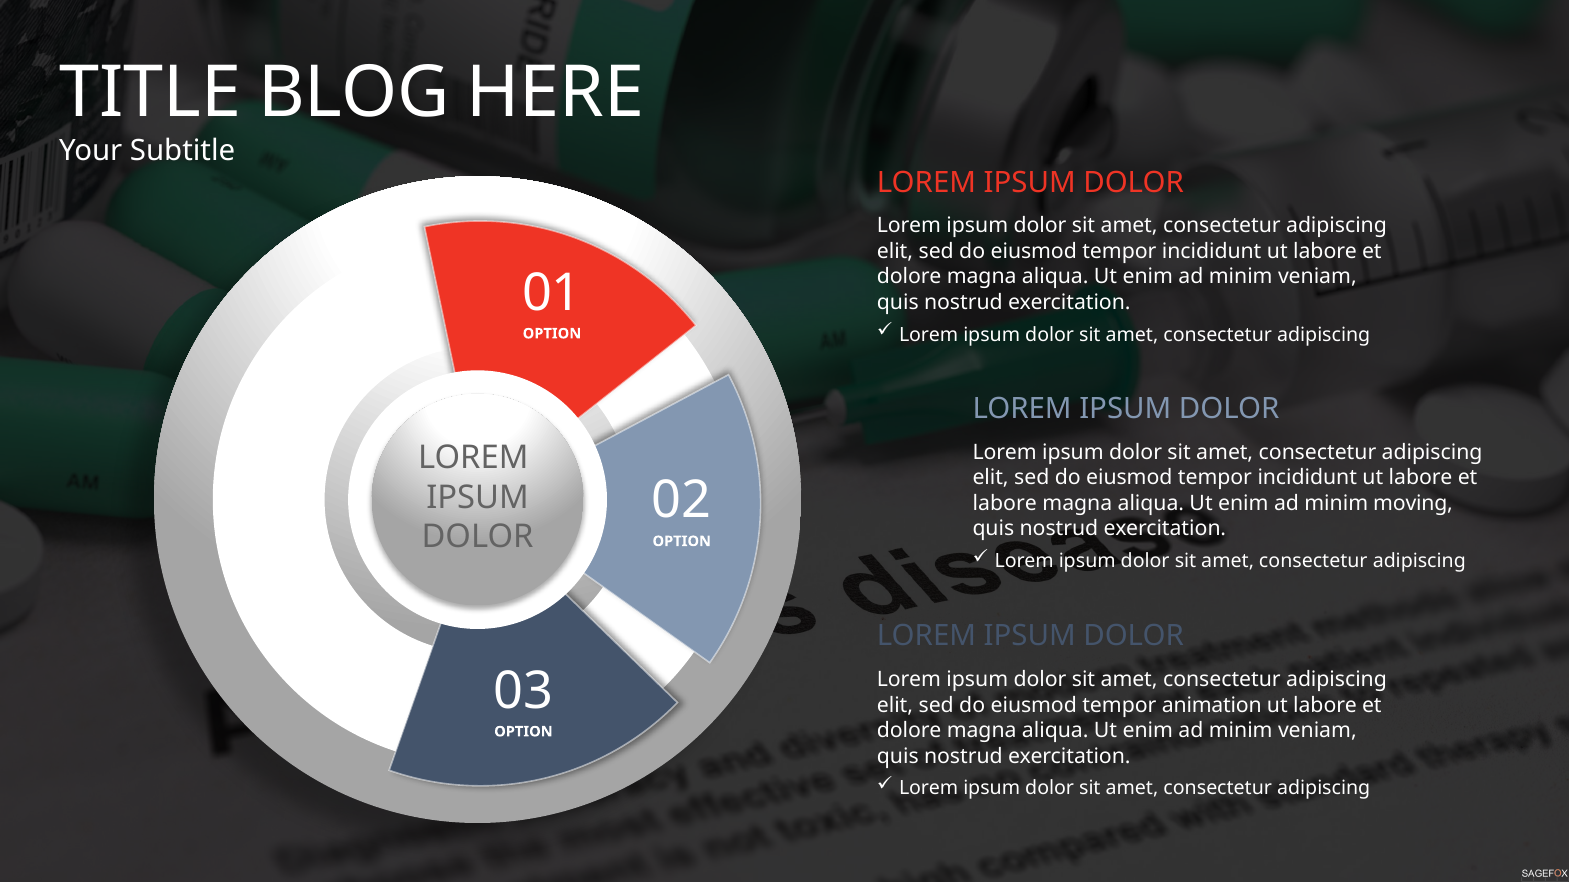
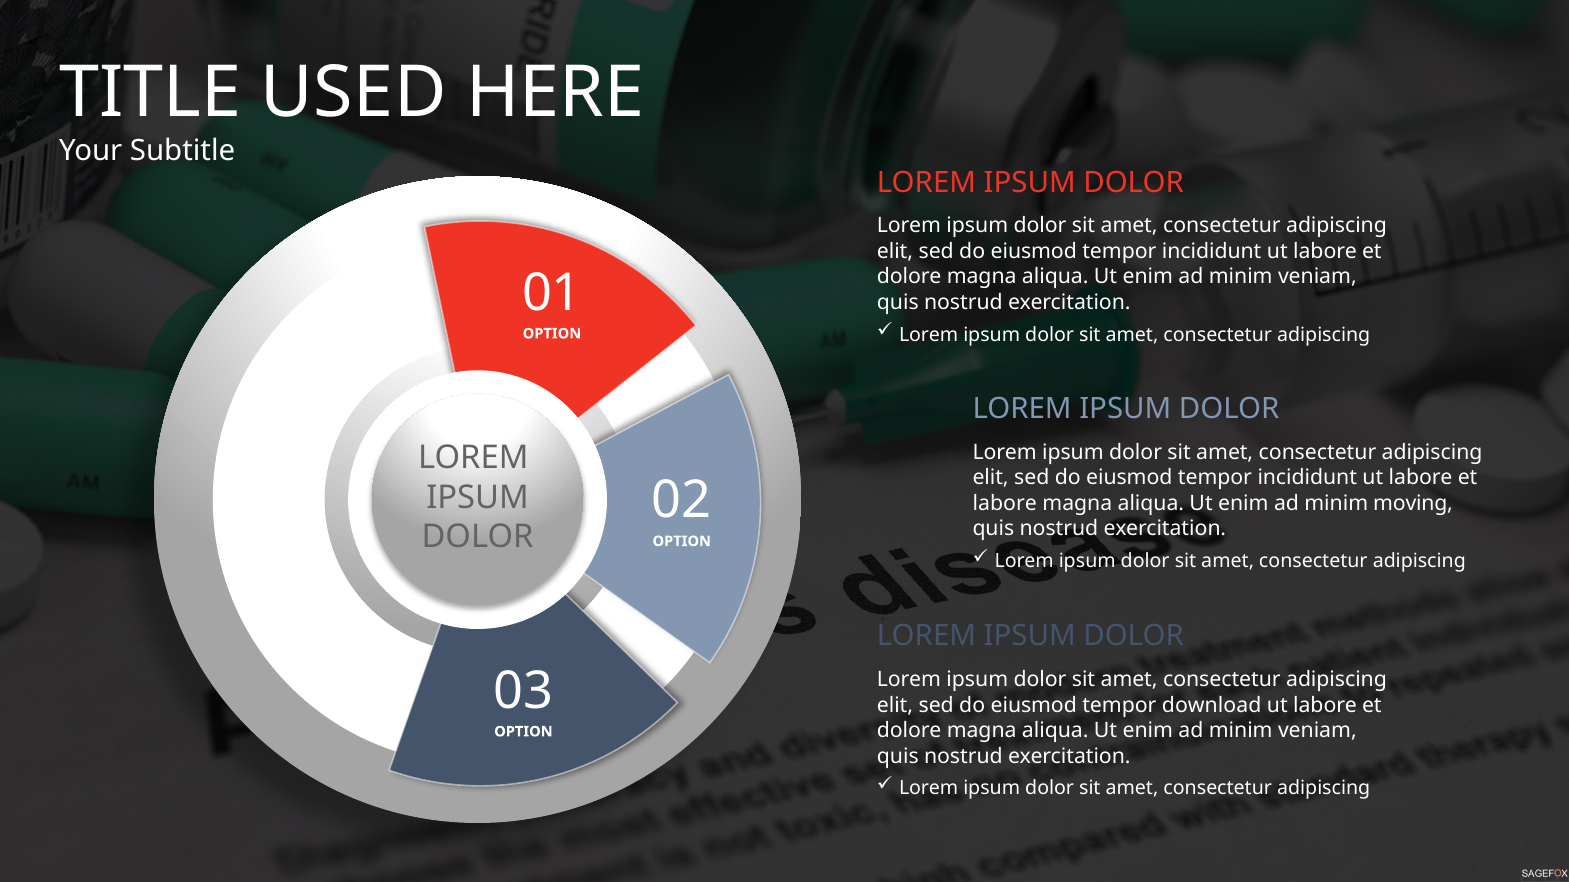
BLOG: BLOG -> USED (353, 93)
animation: animation -> download (1212, 706)
